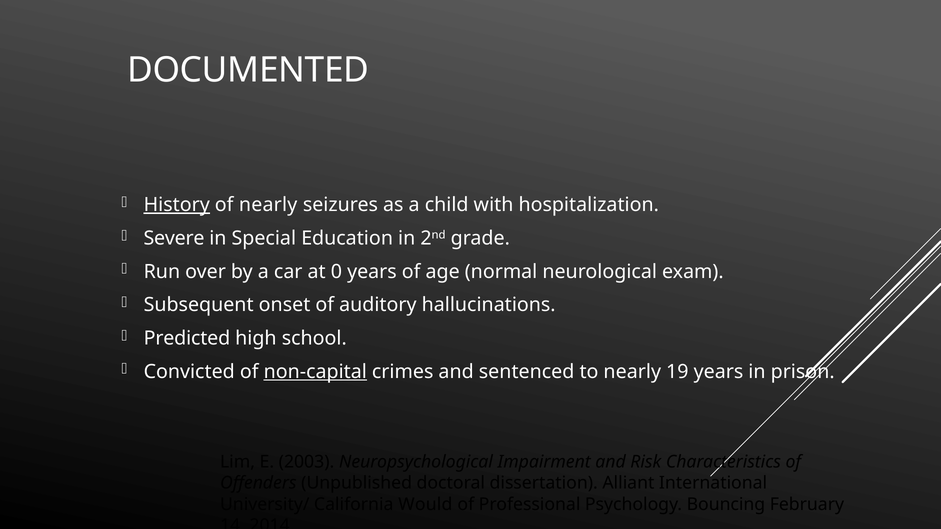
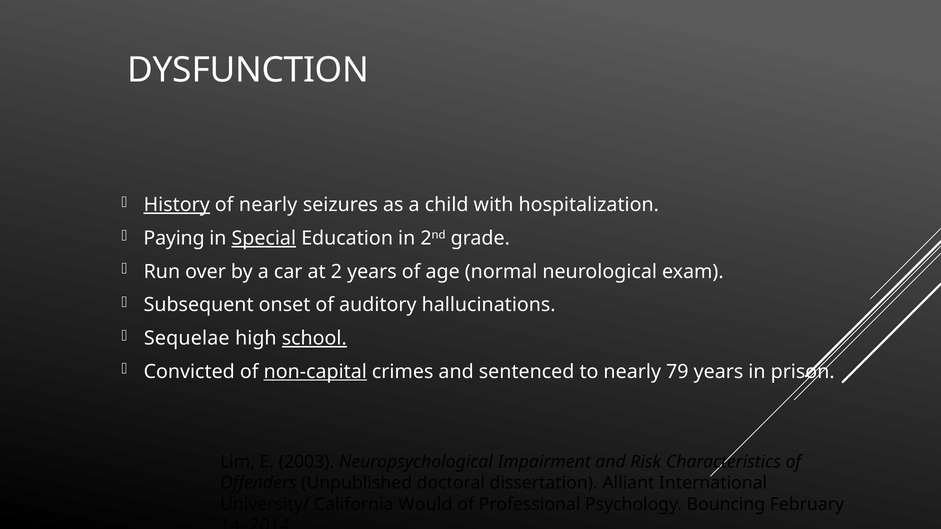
DOCUMENTED: DOCUMENTED -> DYSFUNCTION (248, 70)
Severe: Severe -> Paying (174, 238)
Special underline: none -> present (264, 238)
0: 0 -> 2 (336, 272)
Predicted: Predicted -> Sequelae (187, 339)
school underline: none -> present (314, 339)
19: 19 -> 79 (677, 372)
